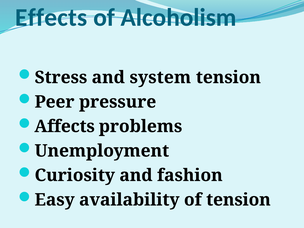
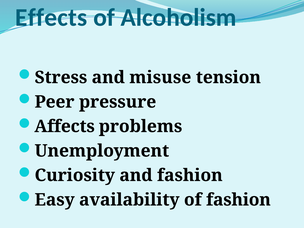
system: system -> misuse (160, 77)
of tension: tension -> fashion (238, 200)
